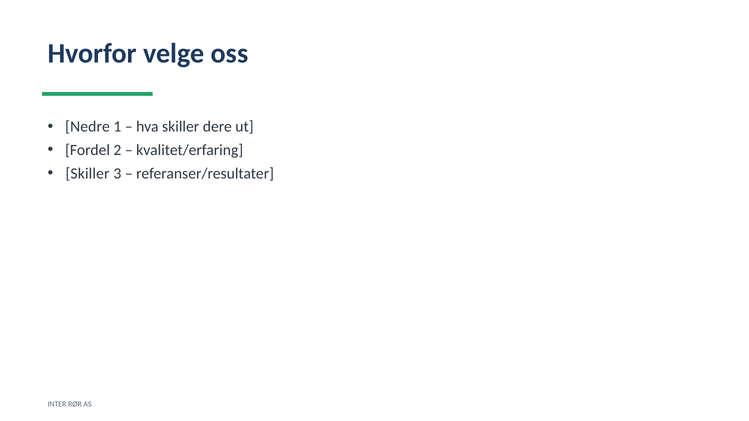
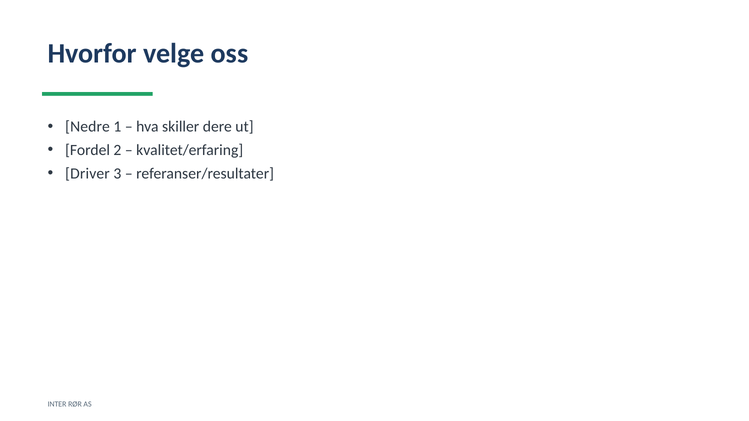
Skiller: Skiller -> Driver (88, 174)
